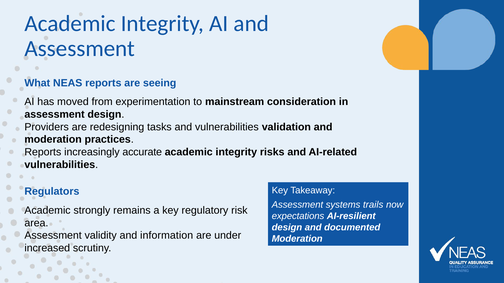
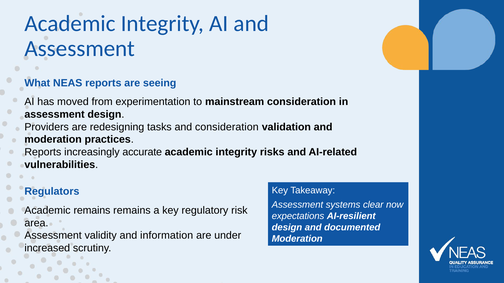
and vulnerabilities: vulnerabilities -> consideration (227, 127)
trails: trails -> clear (373, 205)
Academic strongly: strongly -> remains (92, 211)
